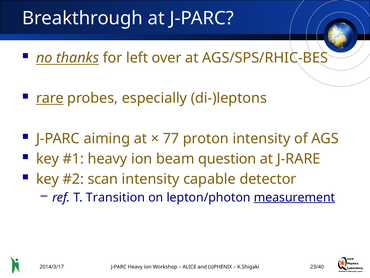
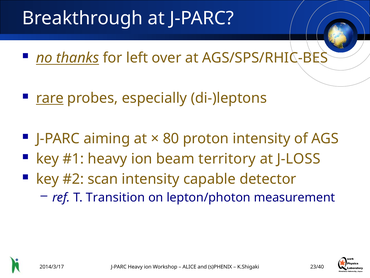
77: 77 -> 80 (171, 138)
question: question -> territory (227, 159)
J-RARE: J-RARE -> J-LOSS (299, 159)
measurement underline: present -> none (294, 197)
